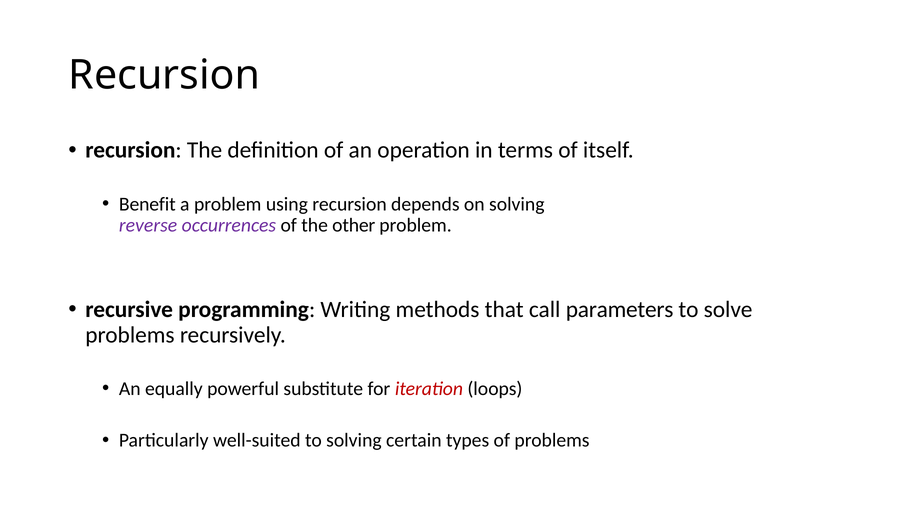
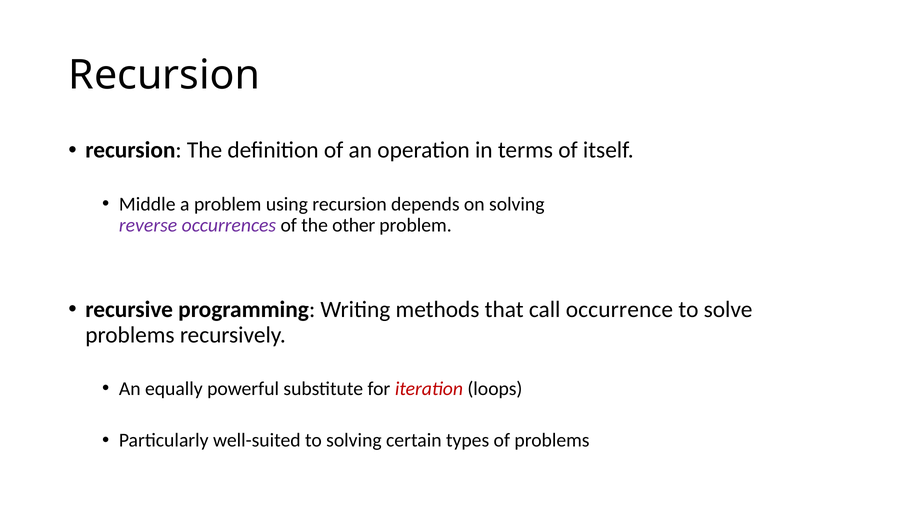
Benefit: Benefit -> Middle (147, 204)
parameters: parameters -> occurrence (619, 310)
